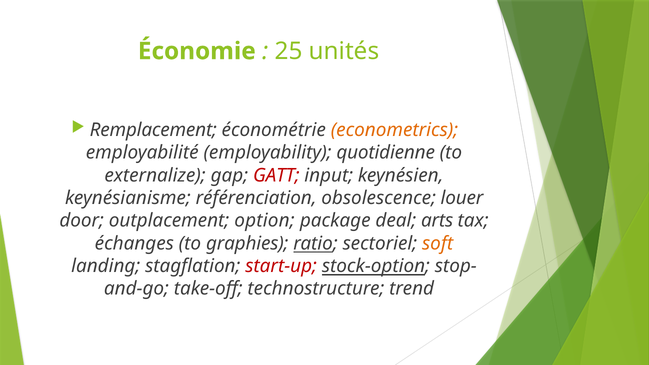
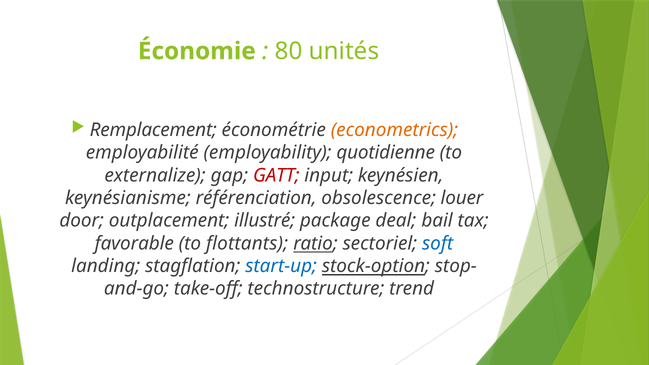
25: 25 -> 80 (289, 51)
option: option -> illustré (265, 221)
arts: arts -> bail (437, 221)
échanges: échanges -> favorable (134, 243)
graphies: graphies -> flottants (247, 243)
soft colour: orange -> blue (438, 243)
start-up colour: red -> blue (281, 266)
